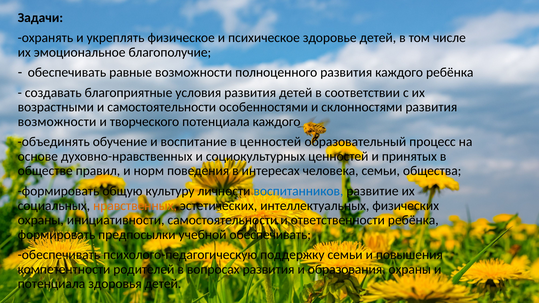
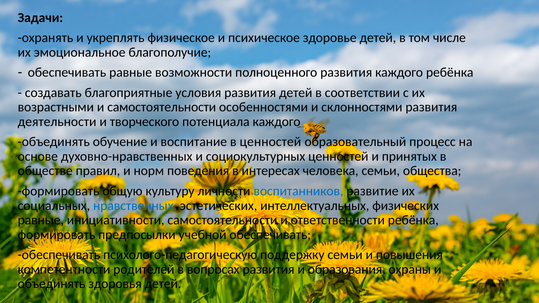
возможности: возможности -> деятельности (57, 122)
нравственных colour: orange -> blue (135, 206)
охраны: охраны -> равные (41, 220)
потенциала: потенциала -> объединять (51, 284)
